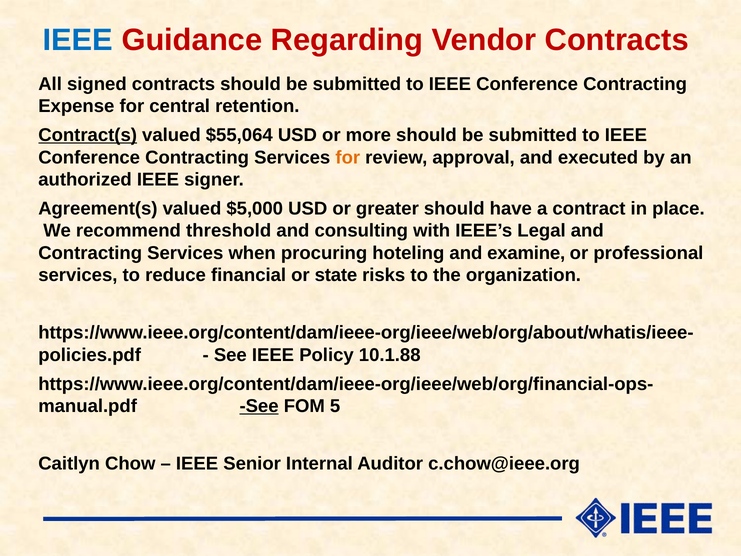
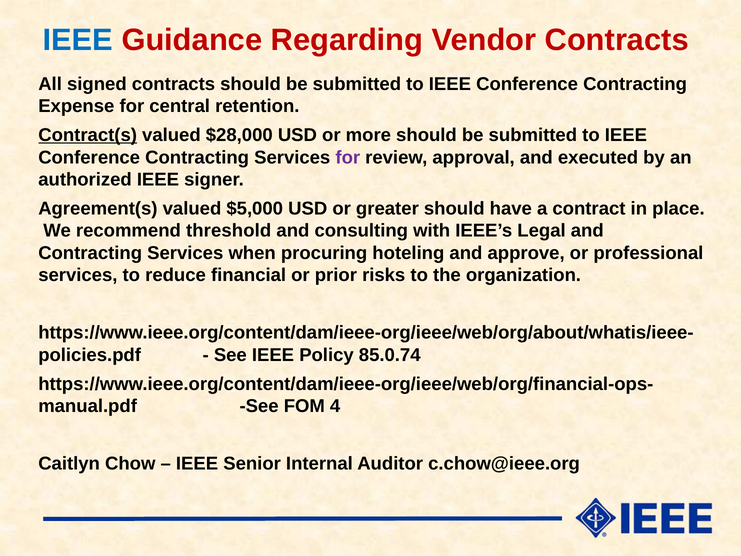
$55,064: $55,064 -> $28,000 (239, 135)
for colour: orange -> purple (348, 157)
examine: examine -> approve (526, 253)
state: state -> prior (336, 275)
10.1.88: 10.1.88 -> 85.0.74 (390, 355)
See underline: present -> none (259, 406)
5: 5 -> 4 (335, 406)
